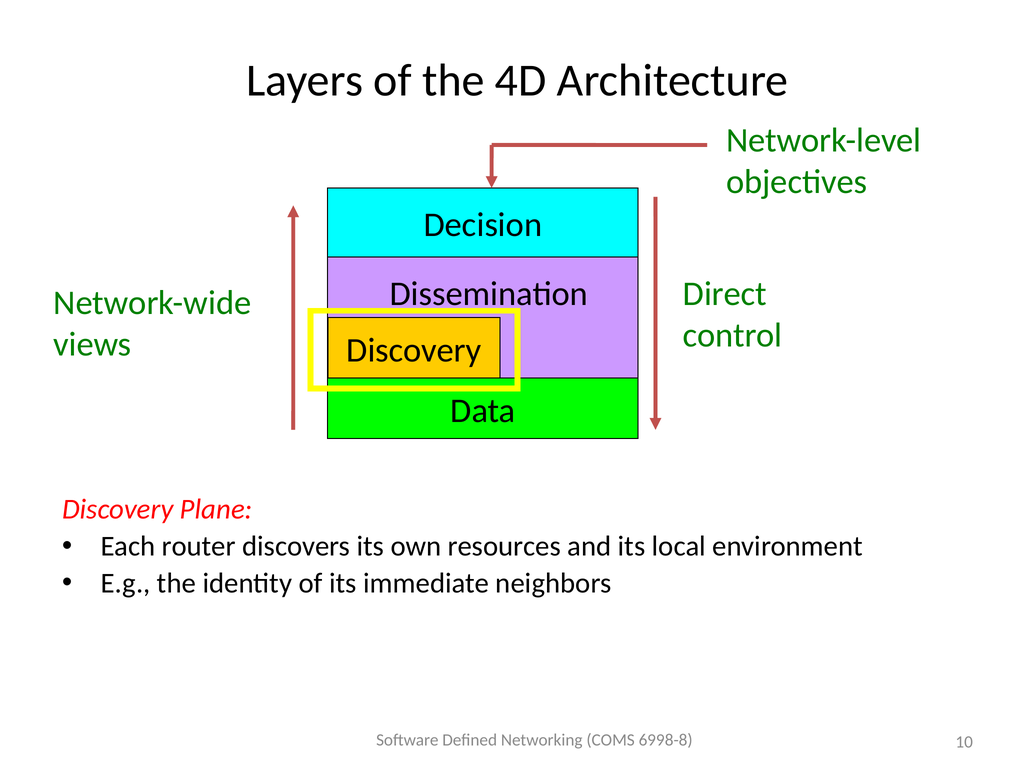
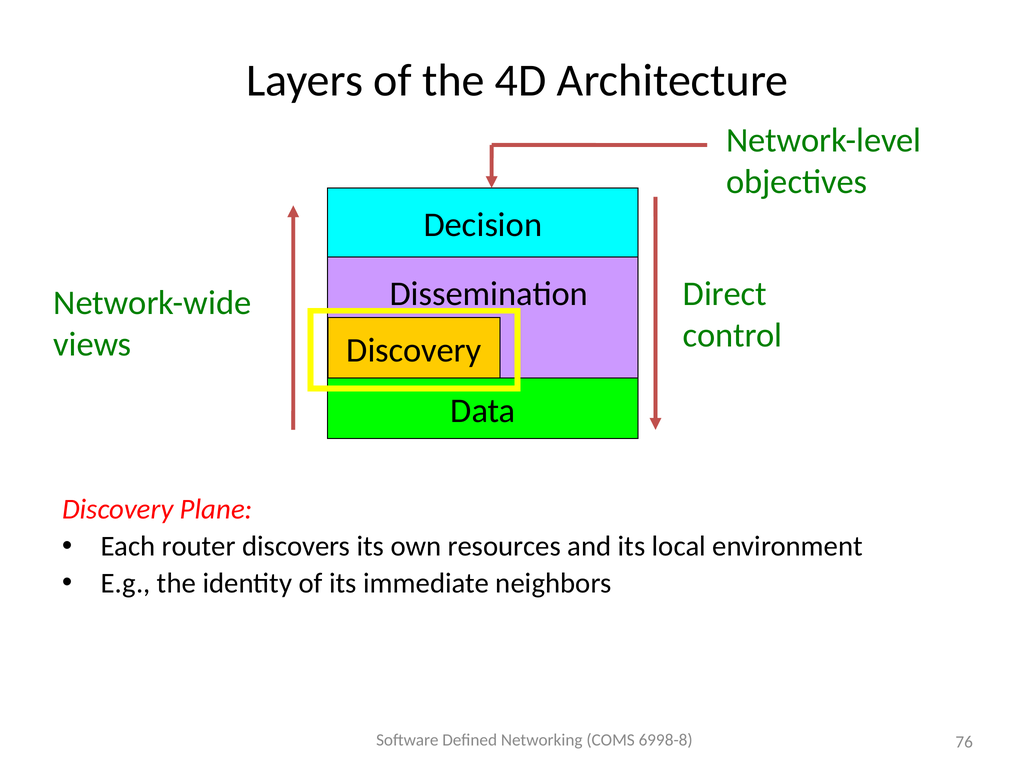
10: 10 -> 76 (964, 741)
